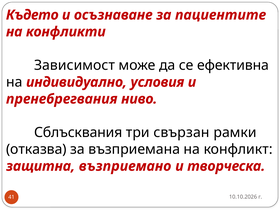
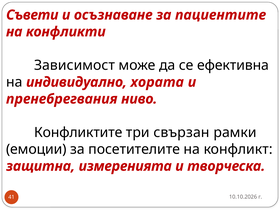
Където: Където -> Съвети (32, 15)
условия: условия -> хората (157, 82)
Сблъсквания: Сблъсквания -> Конфликтите (78, 133)
отказва: отказва -> емоции (36, 149)
възприемана: възприемана -> посетителите (134, 149)
възприемано: възприемано -> измеренията (125, 166)
